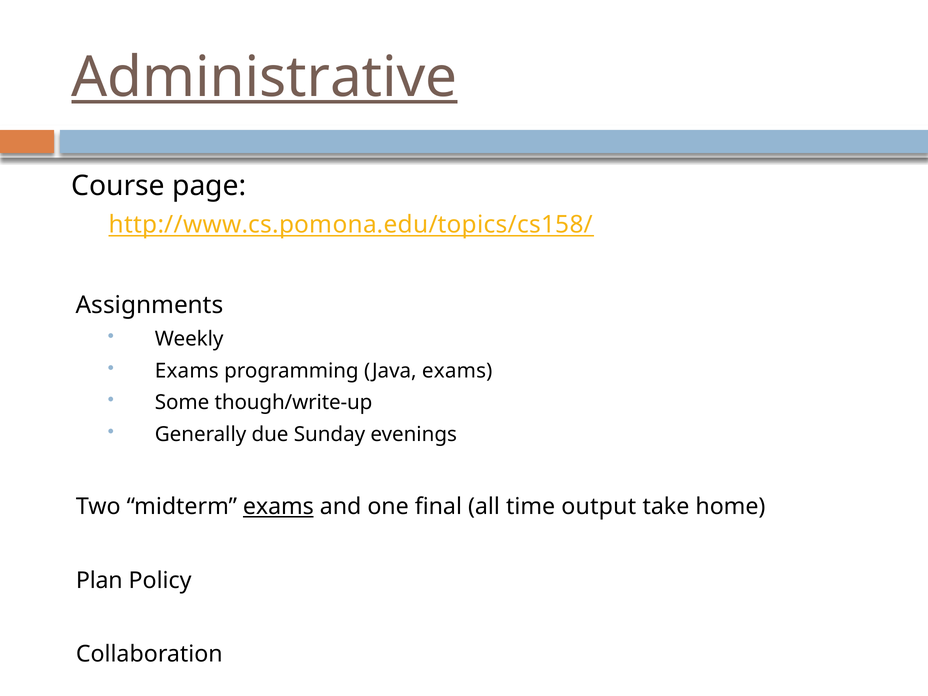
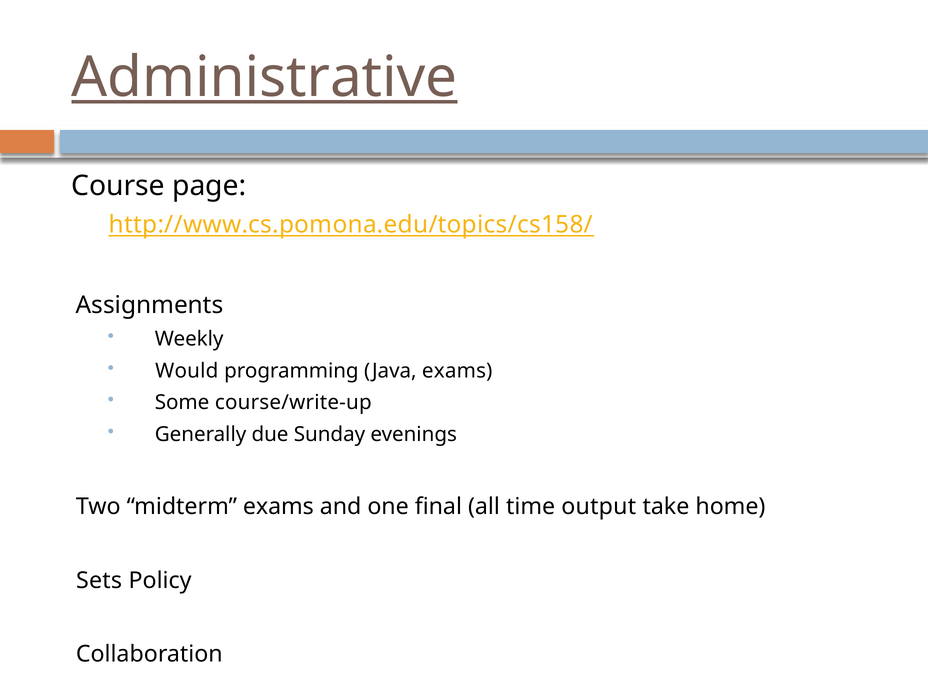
Exams: Exams -> Would (187, 371)
though/write-up: though/write-up -> course/write-up (293, 403)
exams underline: present -> none (278, 507)
Plan: Plan -> Sets (99, 581)
